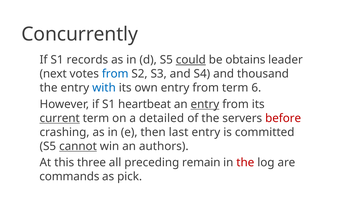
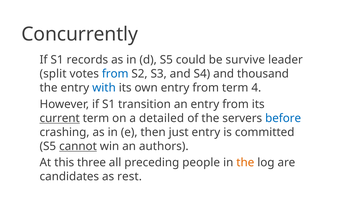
could underline: present -> none (191, 60)
obtains: obtains -> survive (245, 60)
next: next -> split (53, 74)
6: 6 -> 4 (256, 88)
heartbeat: heartbeat -> transition (144, 104)
entry underline: present -> none (205, 104)
before colour: red -> blue (283, 118)
last: last -> just (179, 132)
remain: remain -> people (201, 162)
the colour: red -> orange (245, 162)
commands: commands -> candidates (69, 176)
pick: pick -> rest (130, 176)
